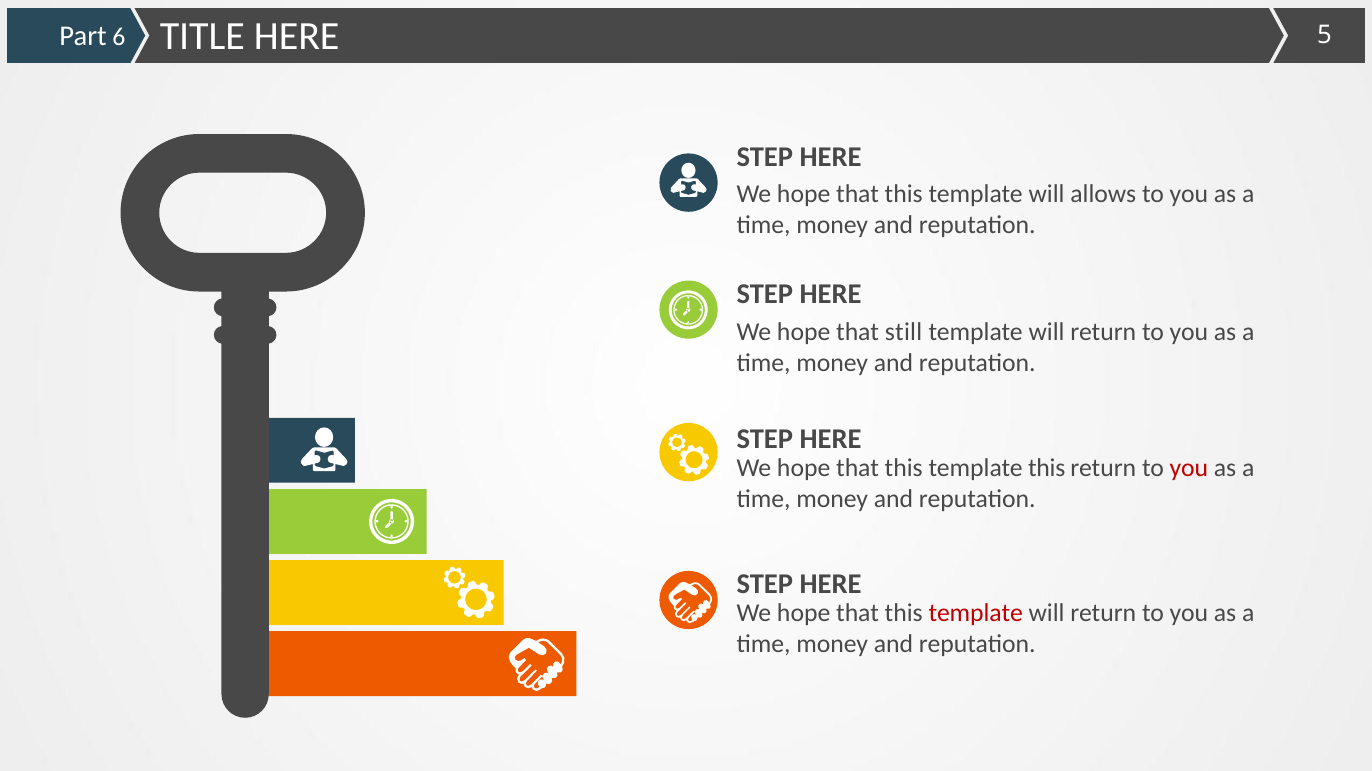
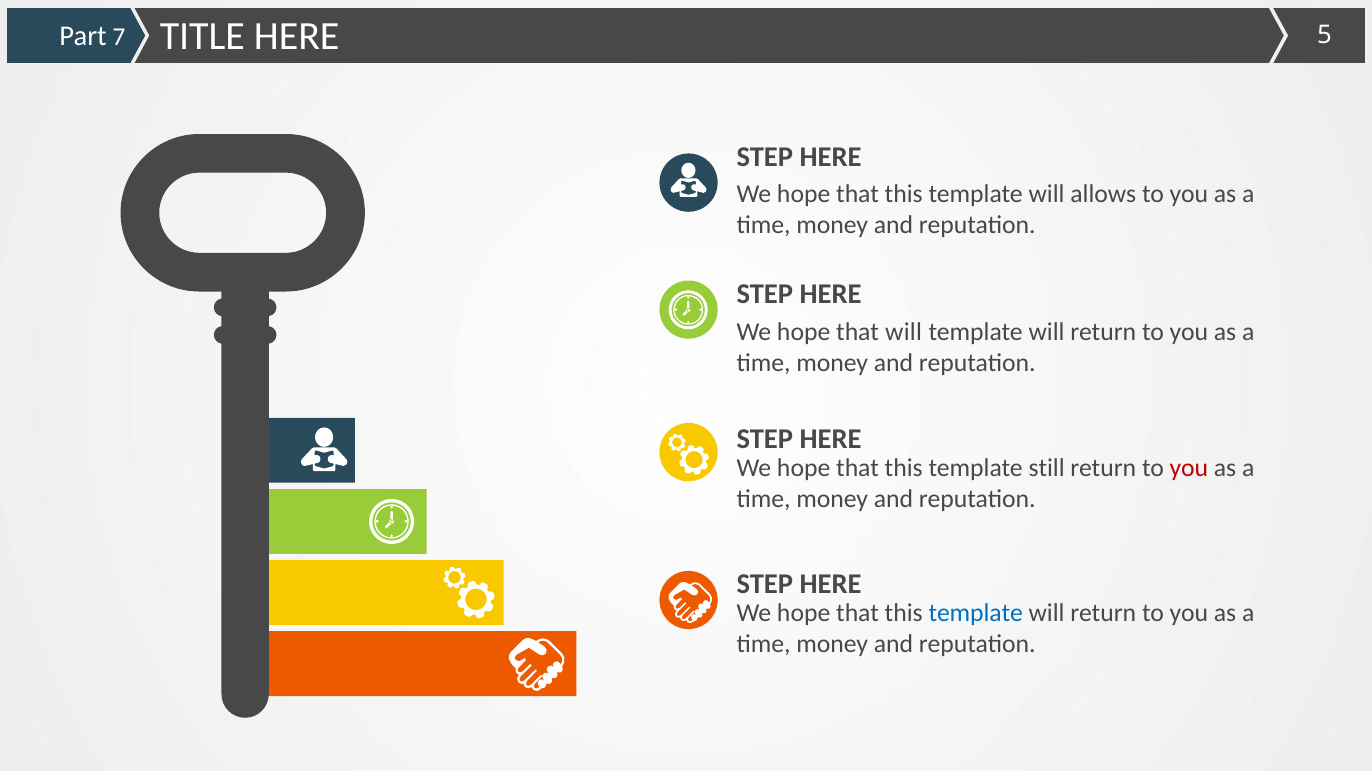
6: 6 -> 7 (119, 37)
that still: still -> will (904, 332)
template this: this -> still (1047, 469)
template colour: red -> blue (976, 614)
